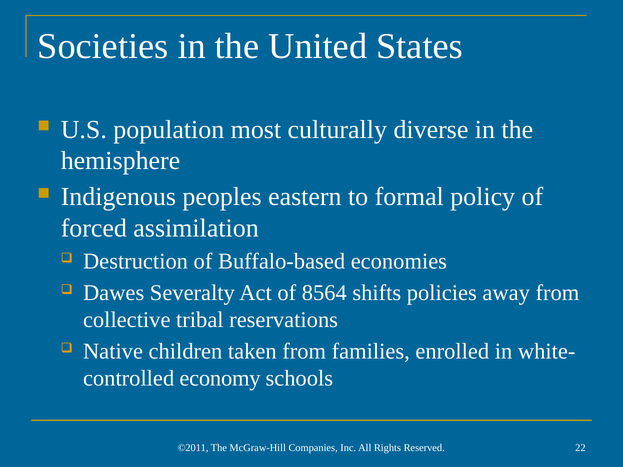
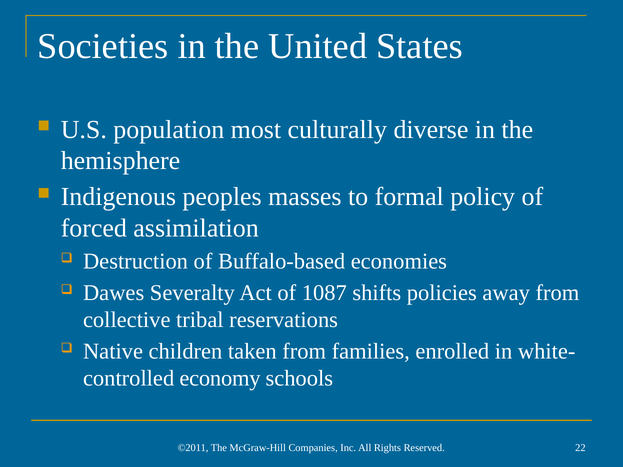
eastern: eastern -> masses (305, 197)
8564: 8564 -> 1087 (324, 293)
